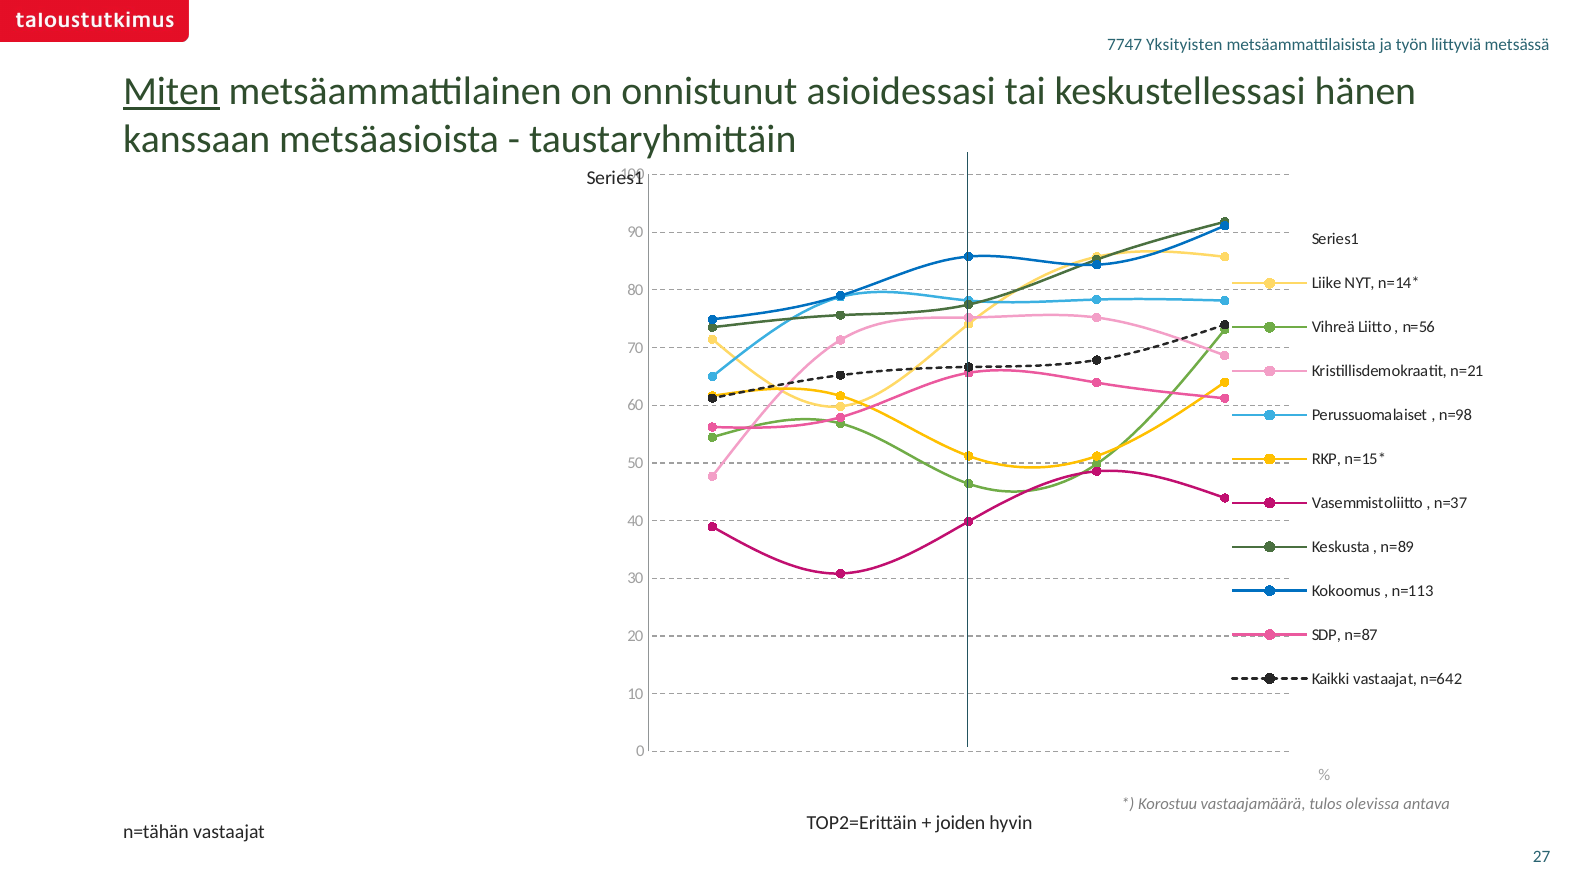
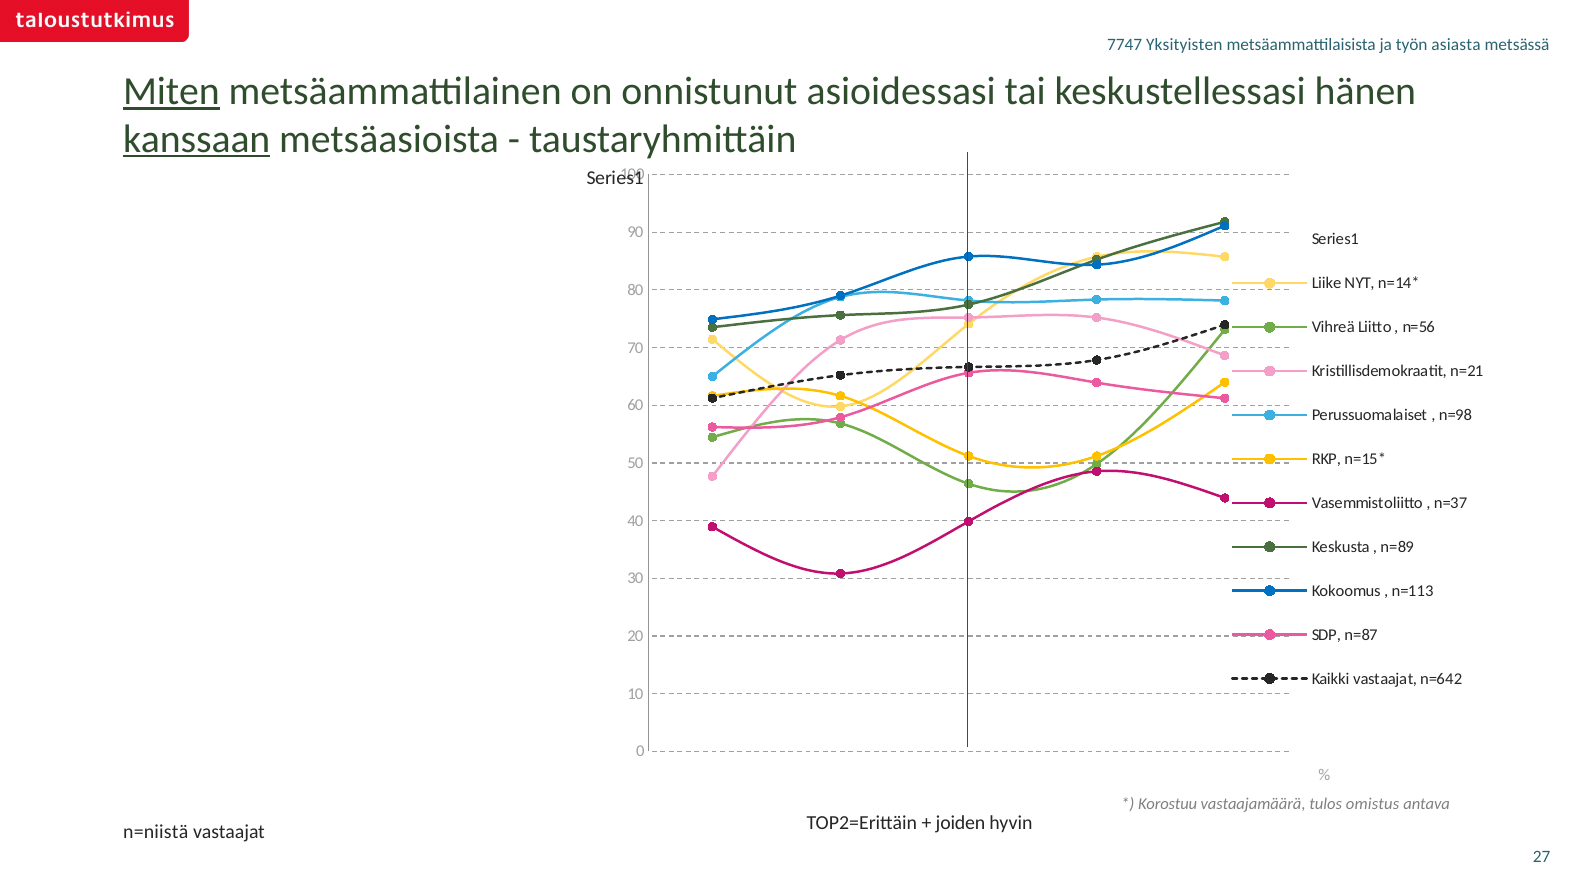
liittyviä: liittyviä -> asiasta (1456, 45)
kanssaan underline: none -> present (197, 139)
olevissa: olevissa -> omistus (1373, 805)
n=tähän: n=tähän -> n=niistä (156, 832)
